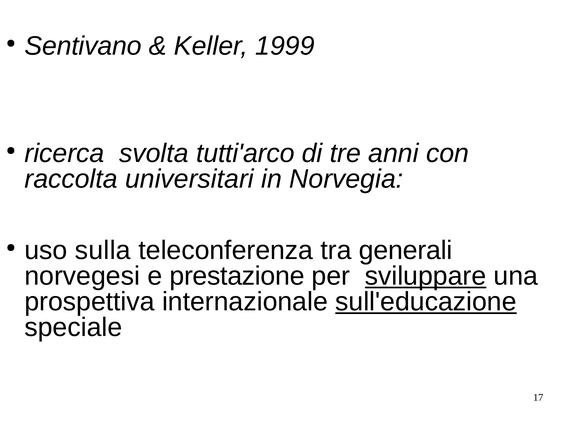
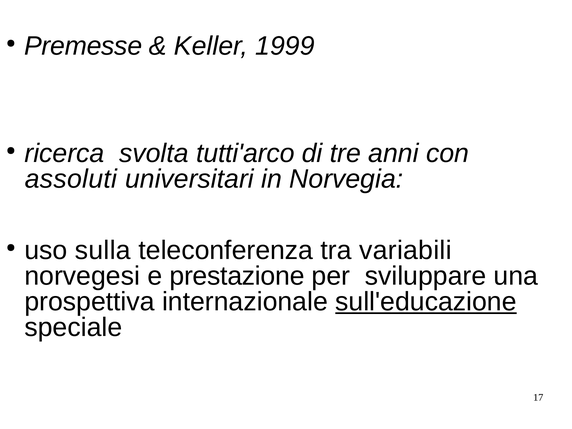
Sentivano: Sentivano -> Premesse (83, 46)
raccolta: raccolta -> assoluti (71, 179)
generali: generali -> variabili (405, 251)
sviluppare underline: present -> none (426, 276)
